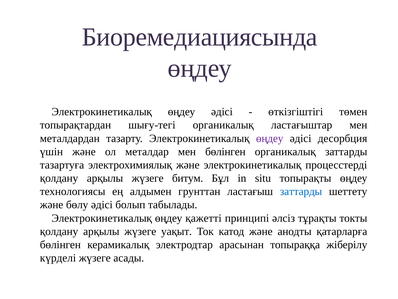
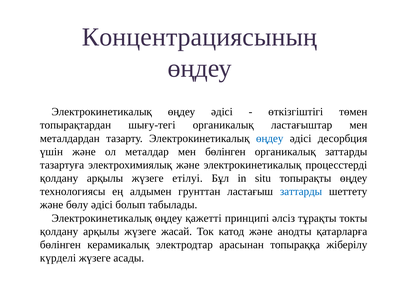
Биоремедиациясында: Биоремедиациясында -> Концентрациясының (199, 37)
өңдеу colour: purple -> blue (270, 138)
битум: битум -> етілуі (188, 178)
уақыт: уақыт -> жасай (177, 231)
